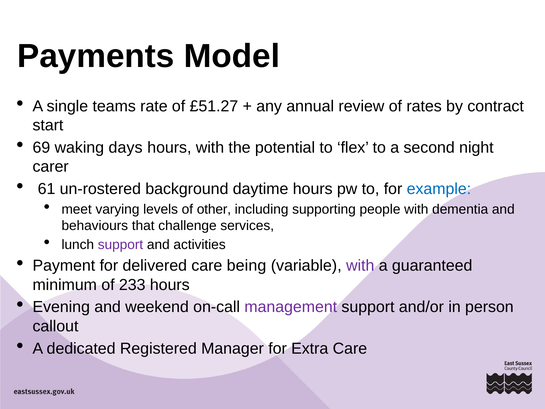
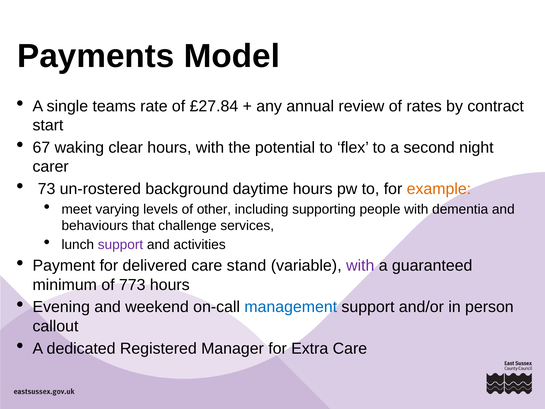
£51.27: £51.27 -> £27.84 (214, 106)
69: 69 -> 67 (41, 147)
days: days -> clear (126, 147)
61: 61 -> 73 (47, 189)
example colour: blue -> orange (439, 189)
being: being -> stand (247, 266)
233: 233 -> 773 (132, 285)
management colour: purple -> blue (291, 307)
